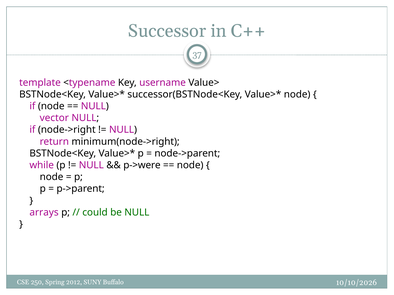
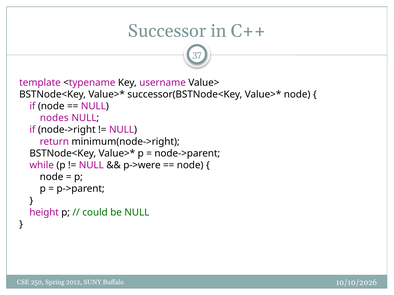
vector: vector -> nodes (54, 118)
arrays: arrays -> height (44, 213)
